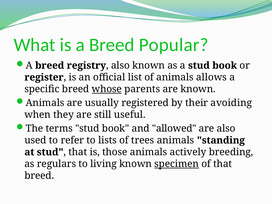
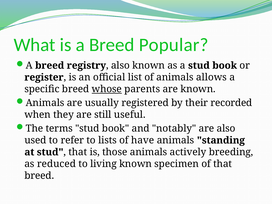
avoiding: avoiding -> recorded (231, 103)
allowed: allowed -> notably (174, 128)
trees: trees -> have (143, 140)
regulars: regulars -> reduced (56, 164)
specimen underline: present -> none (177, 164)
